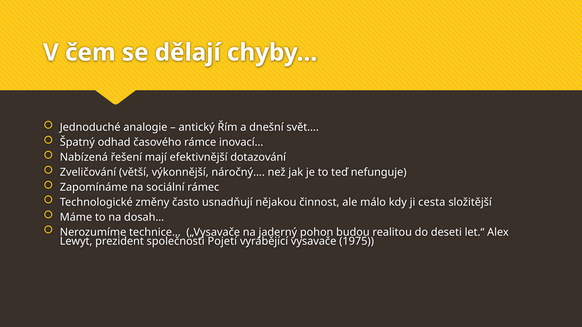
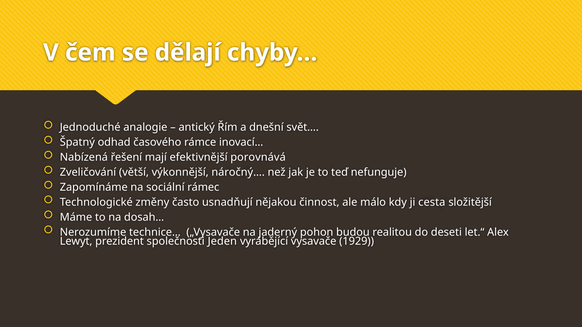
dotazování: dotazování -> porovnává (258, 157)
Pojetí: Pojetí -> Jeden (222, 242)
1975: 1975 -> 1929 (357, 242)
